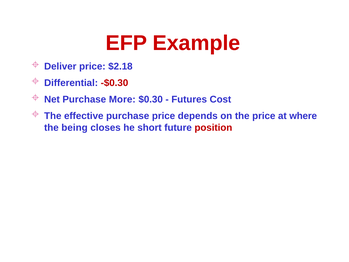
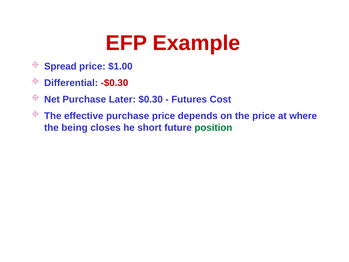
Deliver: Deliver -> Spread (60, 66)
$2.18: $2.18 -> $1.00 (120, 66)
More: More -> Later (122, 99)
position colour: red -> green (213, 128)
